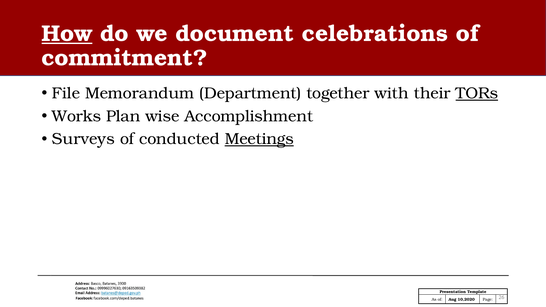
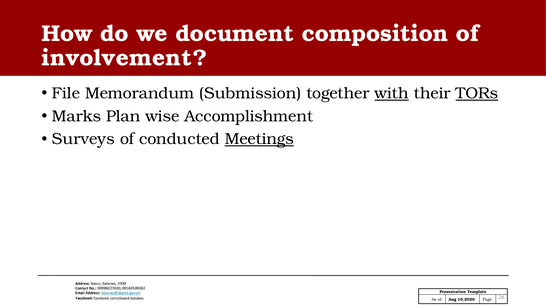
How underline: present -> none (67, 34)
celebrations: celebrations -> composition (375, 34)
commitment: commitment -> involvement (124, 58)
Department: Department -> Submission (250, 93)
with underline: none -> present (392, 93)
Works: Works -> Marks (76, 116)
